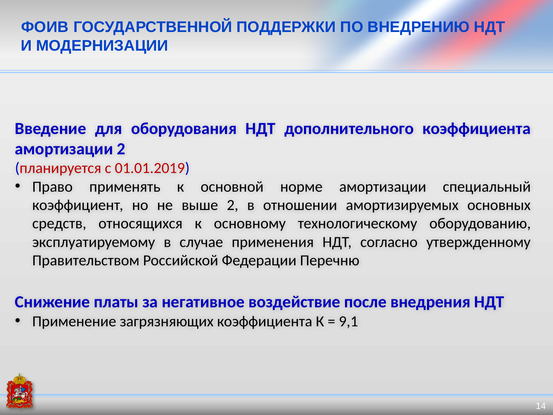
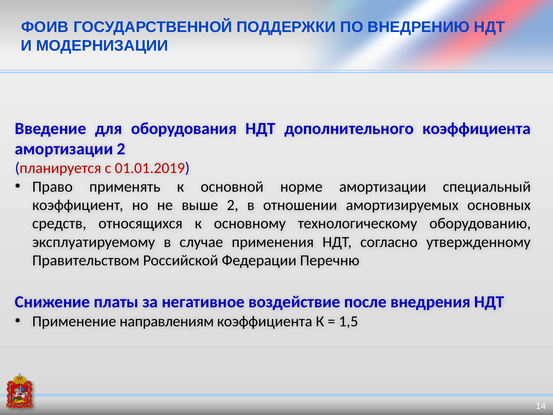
загрязняющих: загрязняющих -> направлениям (167, 321)
9,1: 9,1 -> 1,5 (348, 321)
